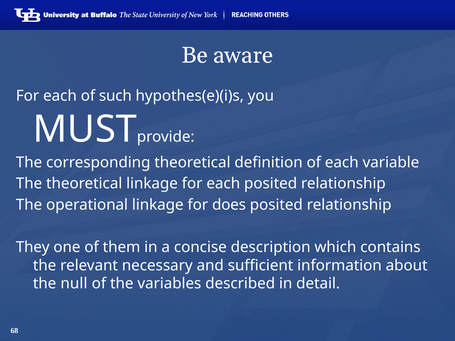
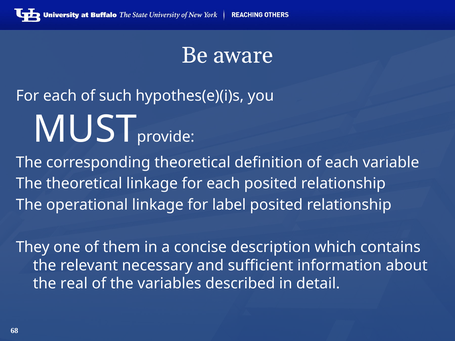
does: does -> label (229, 205)
null: null -> real (74, 284)
